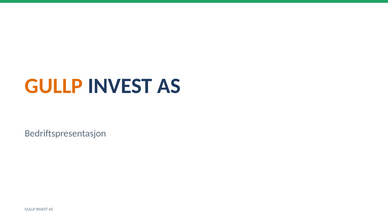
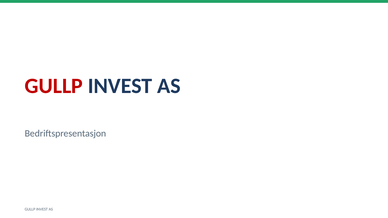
GULLP colour: orange -> red (54, 86)
